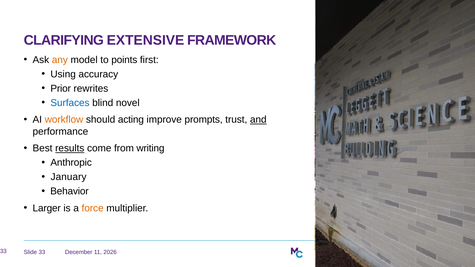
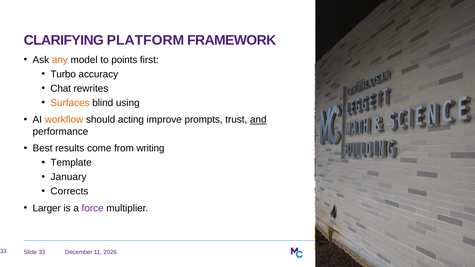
EXTENSIVE: EXTENSIVE -> PLATFORM (145, 40)
Using: Using -> Turbo (63, 74)
Prior: Prior -> Chat (61, 89)
Surfaces colour: blue -> orange (70, 103)
novel: novel -> using (128, 103)
results underline: present -> none (70, 148)
Anthropic: Anthropic -> Template (71, 163)
Behavior: Behavior -> Corrects (69, 191)
force colour: orange -> purple (93, 208)
